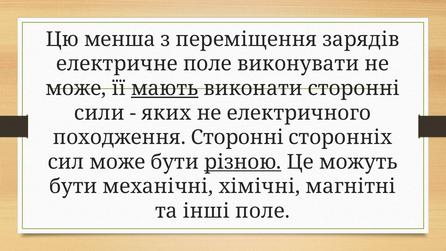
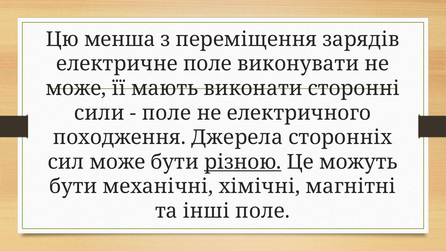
мають underline: present -> none (165, 88)
яких: яких -> поле (166, 113)
походження Сторонні: Сторонні -> Джерела (237, 137)
